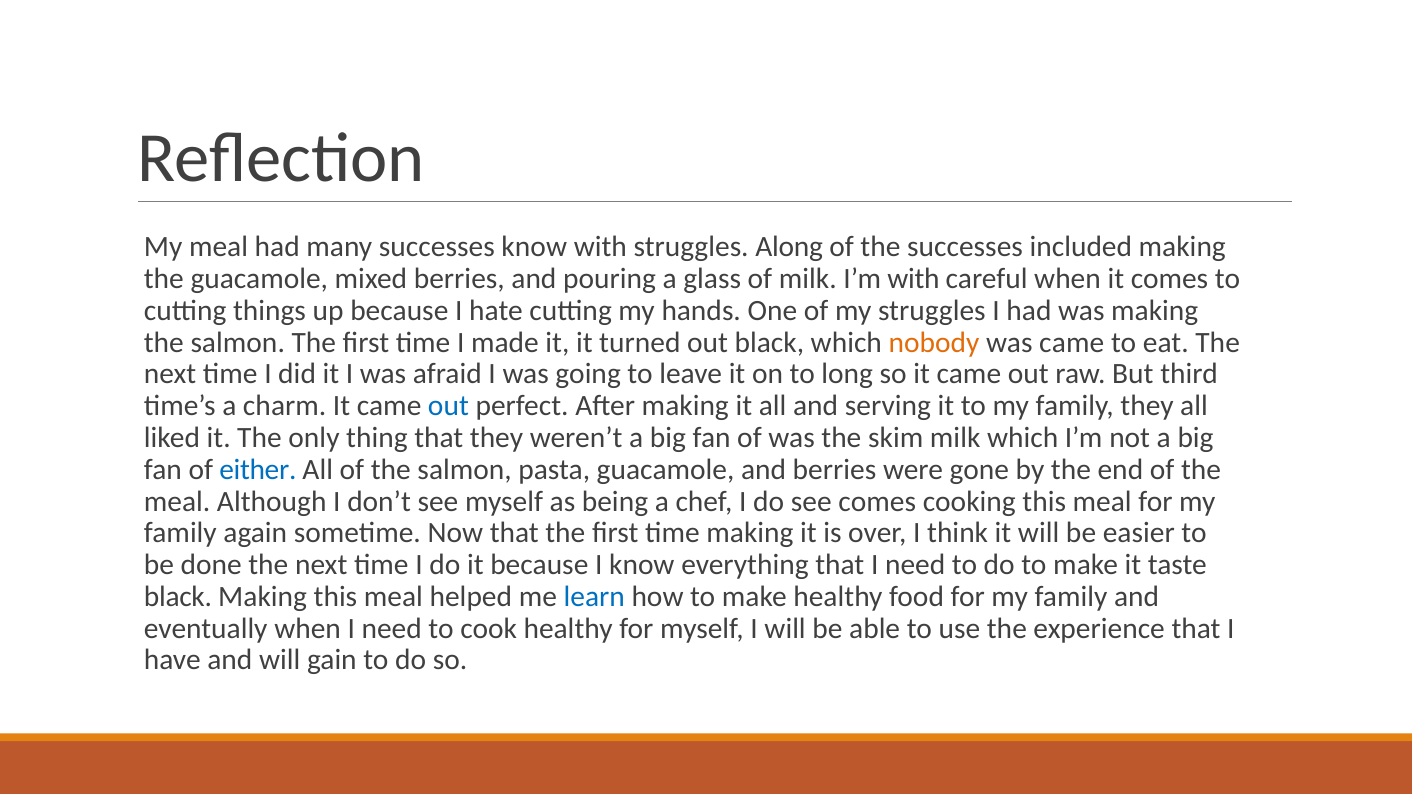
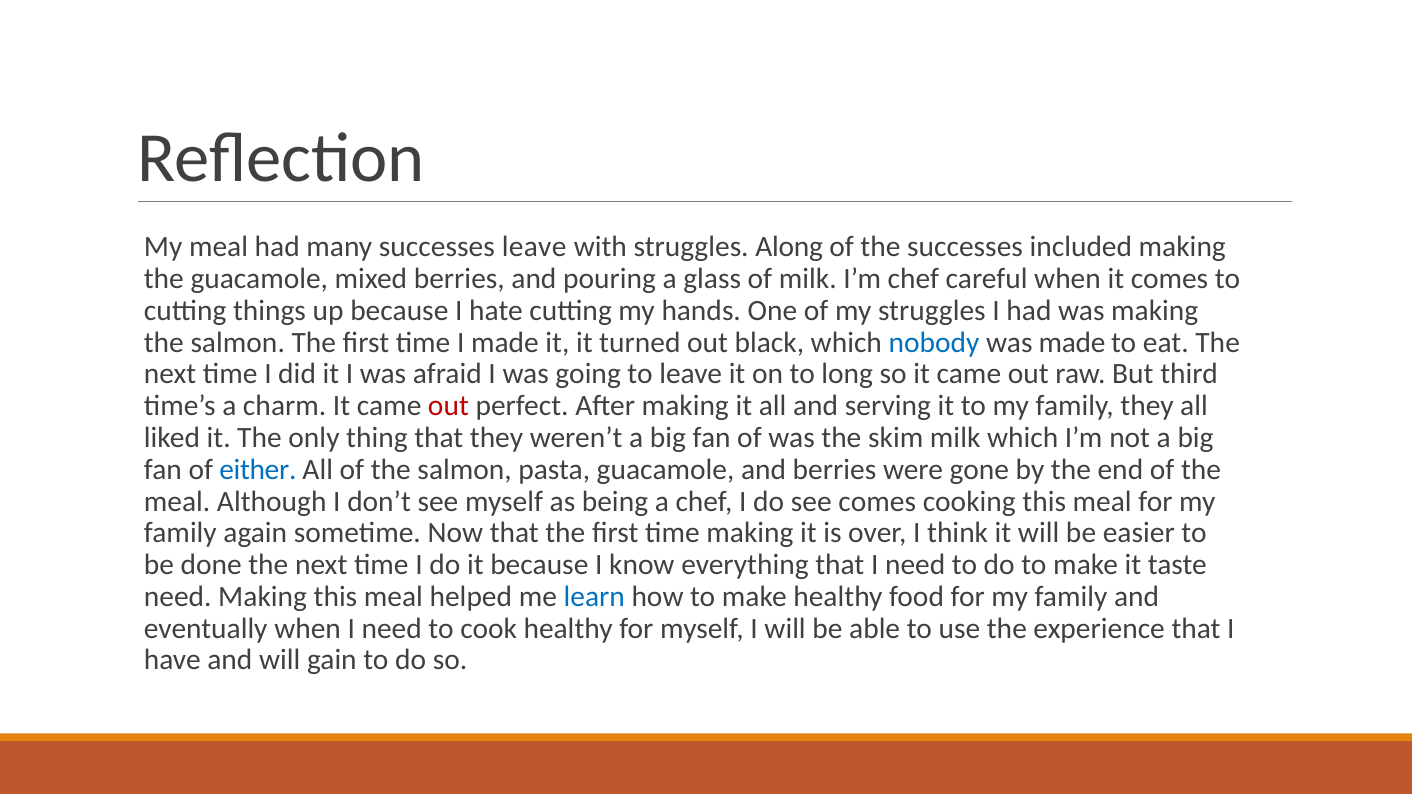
successes know: know -> leave (534, 247)
I’m with: with -> chef (913, 279)
nobody colour: orange -> blue (934, 343)
was came: came -> made (1072, 343)
out colour: blue -> red (448, 406)
black: black -> need (178, 597)
